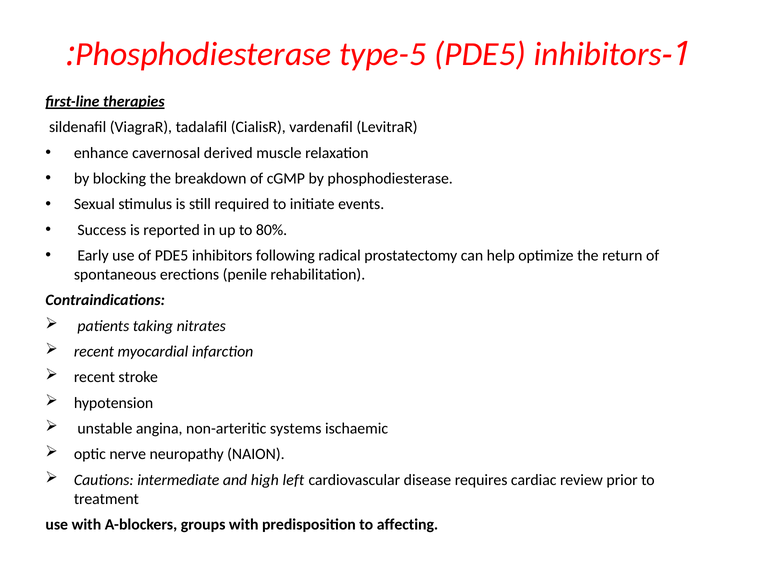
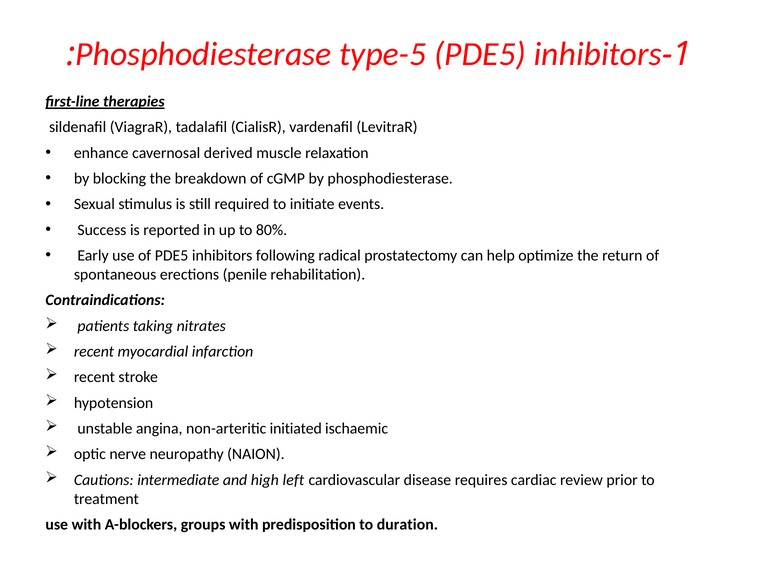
systems: systems -> initiated (296, 429)
affecting: affecting -> duration (407, 525)
